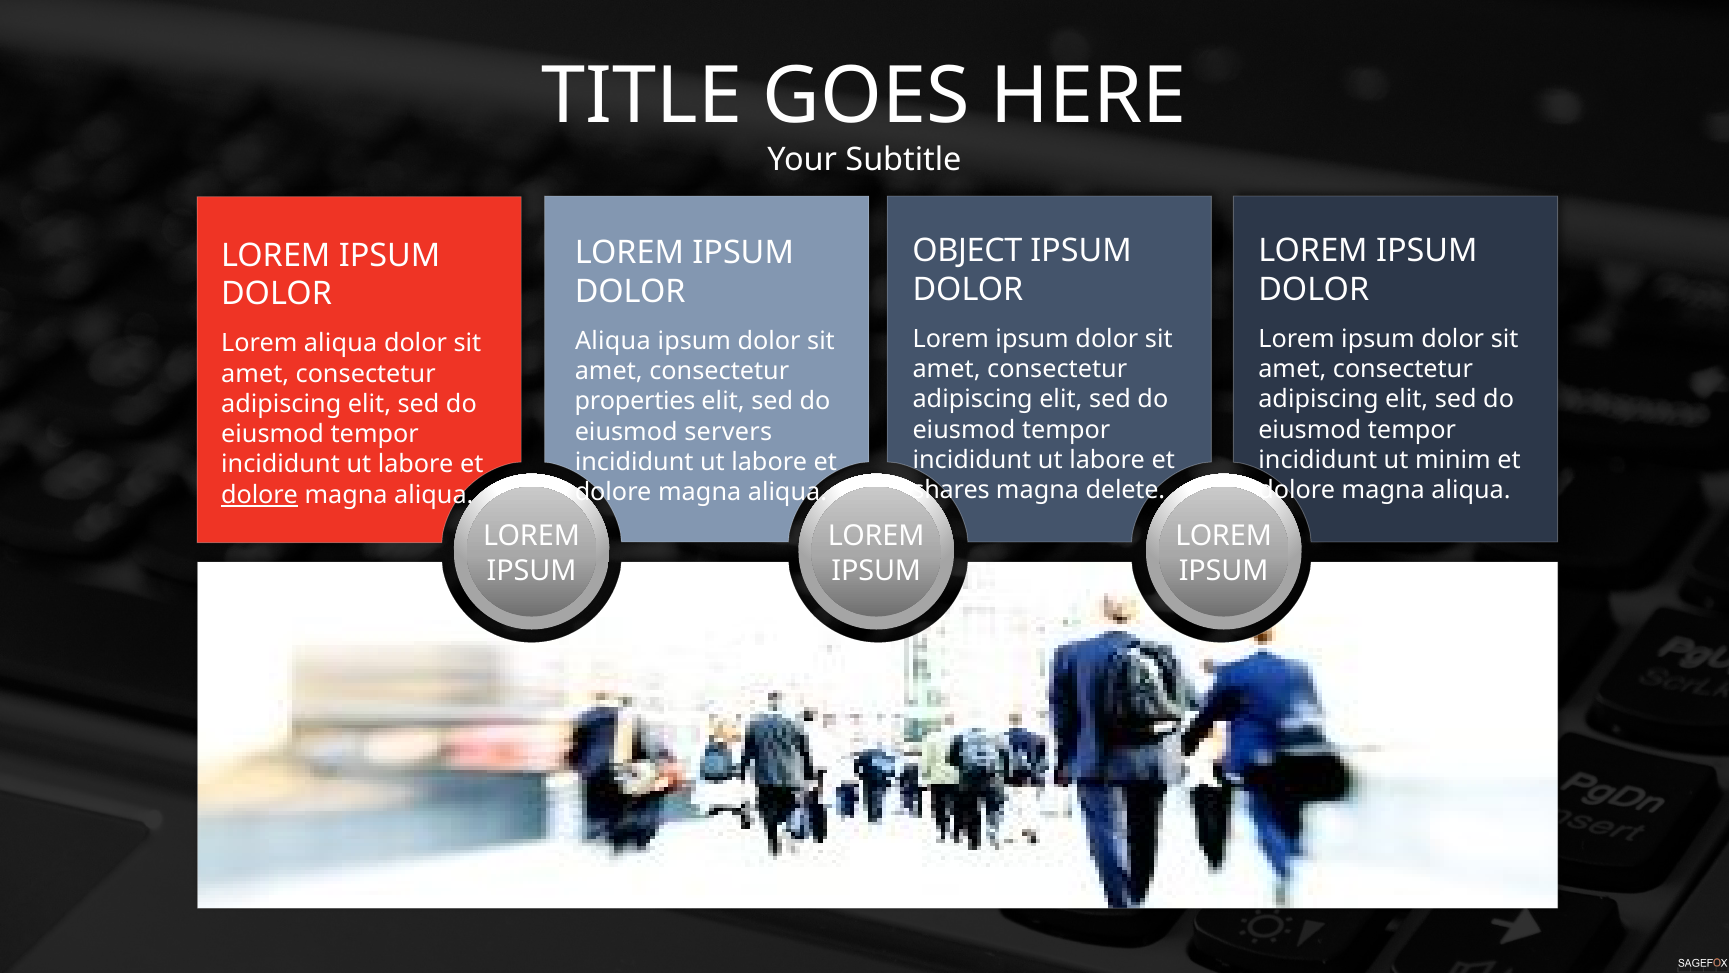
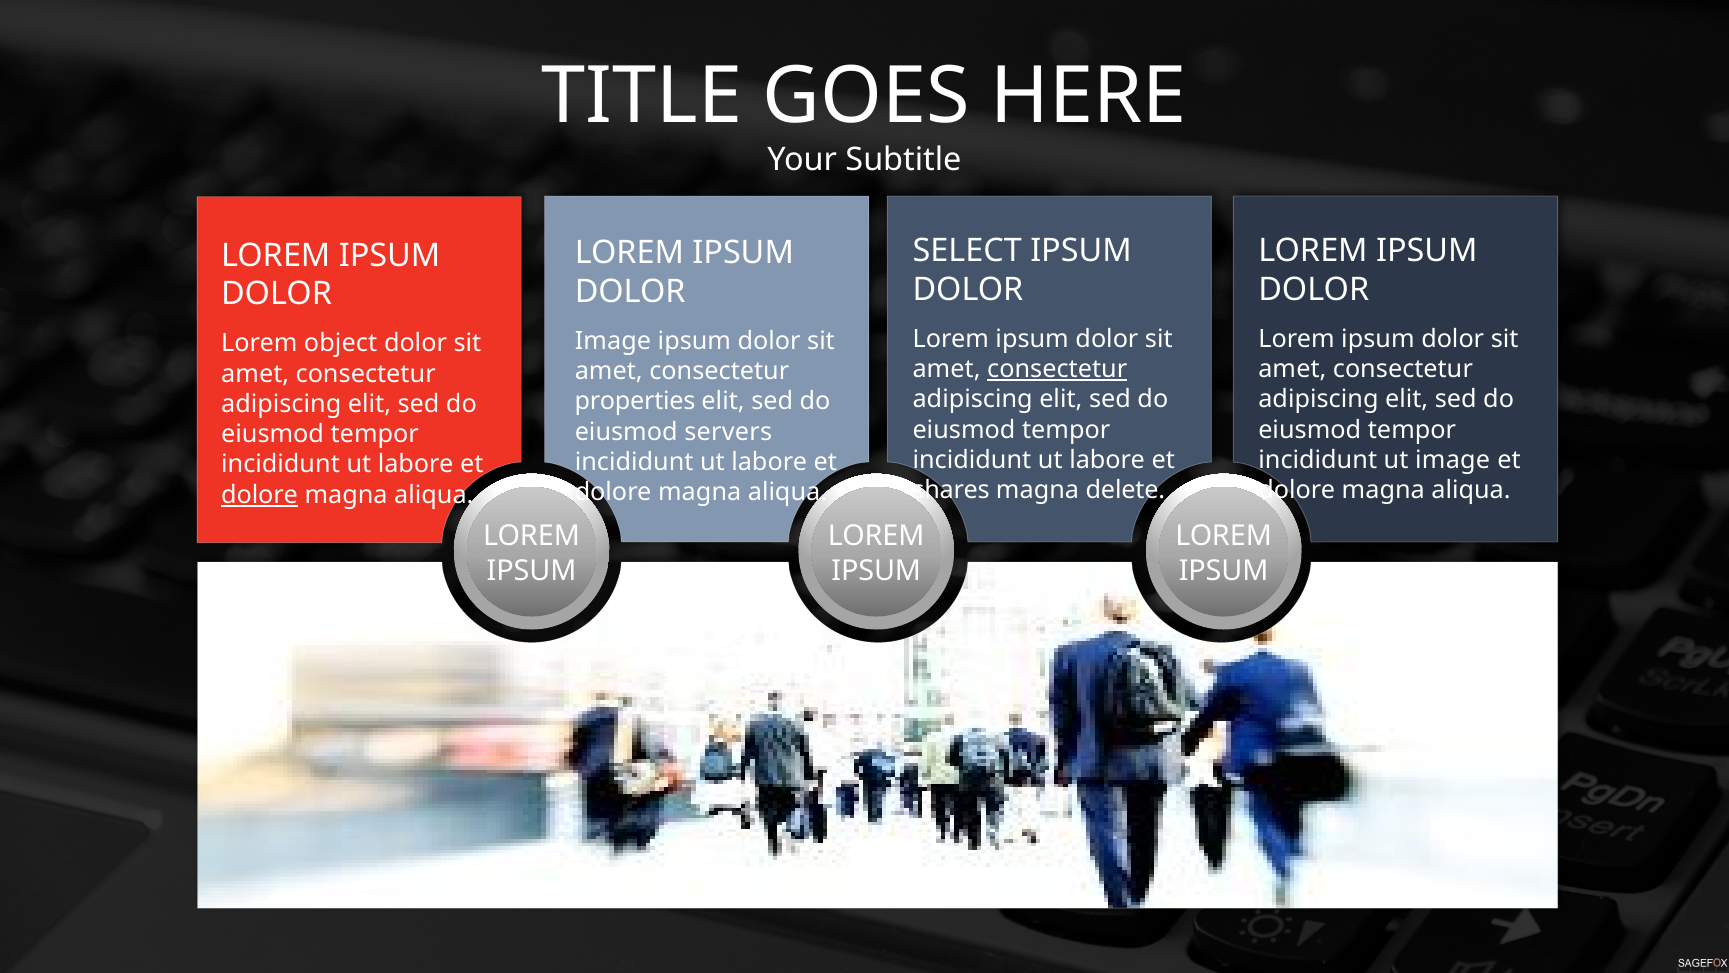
OBJECT: OBJECT -> SELECT (967, 251)
Aliqua: Aliqua -> Image (613, 341)
Lorem aliqua: aliqua -> object (341, 343)
consectetur underline: none -> present (1057, 369)
ut minim: minim -> image (1453, 460)
